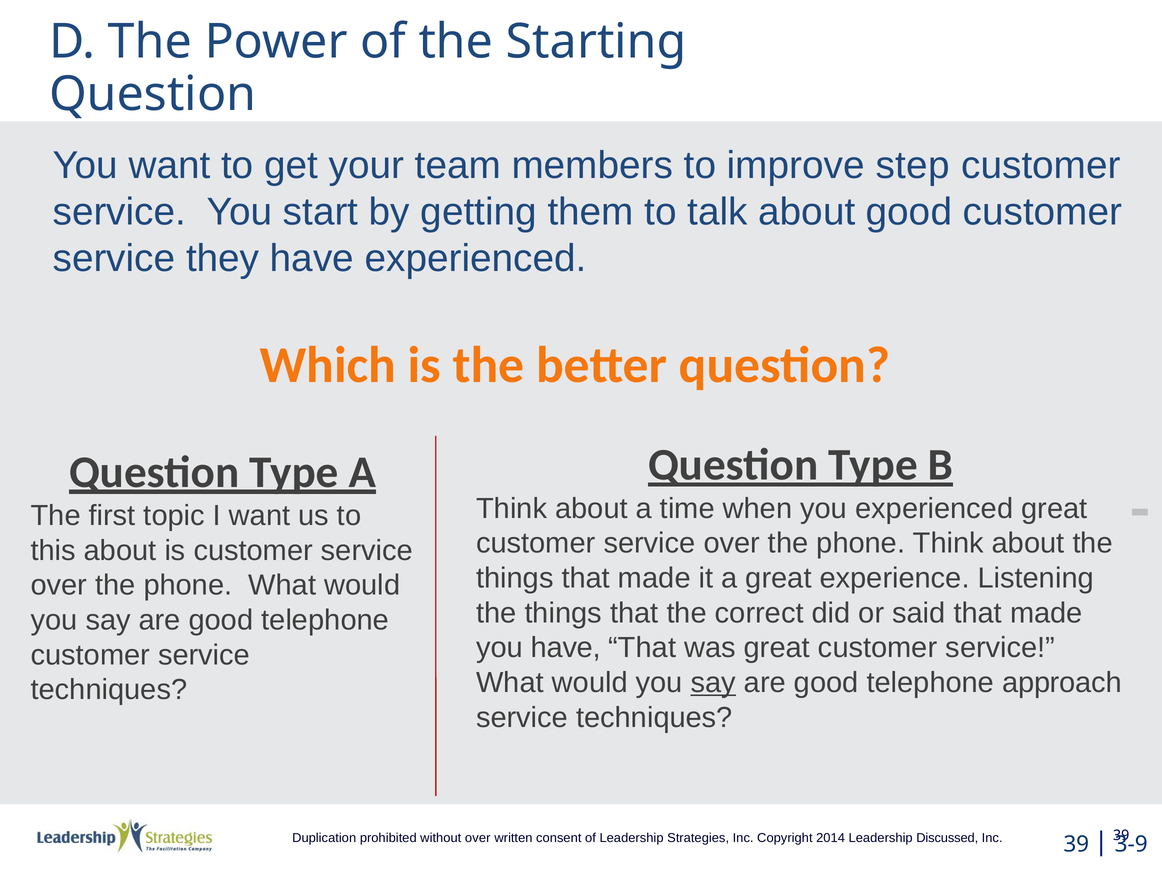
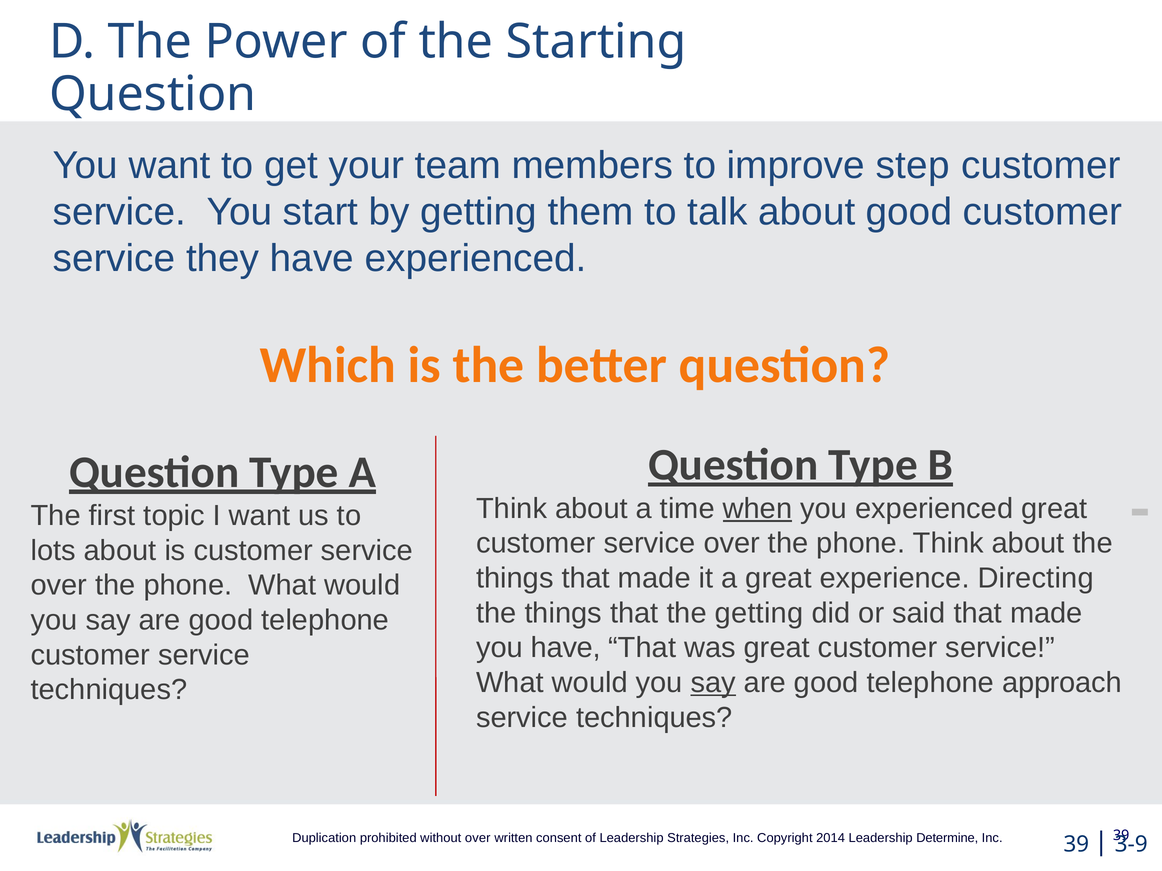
when underline: none -> present (758, 509)
this: this -> lots (53, 551)
Listening: Listening -> Directing (1036, 578)
the correct: correct -> getting (759, 613)
Discussed: Discussed -> Determine (947, 839)
